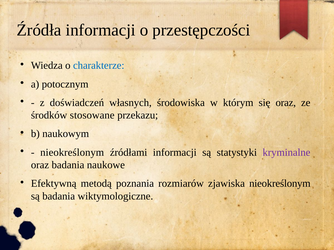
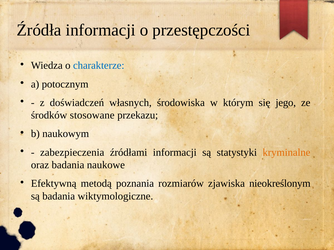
się oraz: oraz -> jego (286, 103)
nieokreślonym: nieokreślonym -> zabezpieczenia (72, 153)
kryminalne colour: purple -> orange (287, 153)
